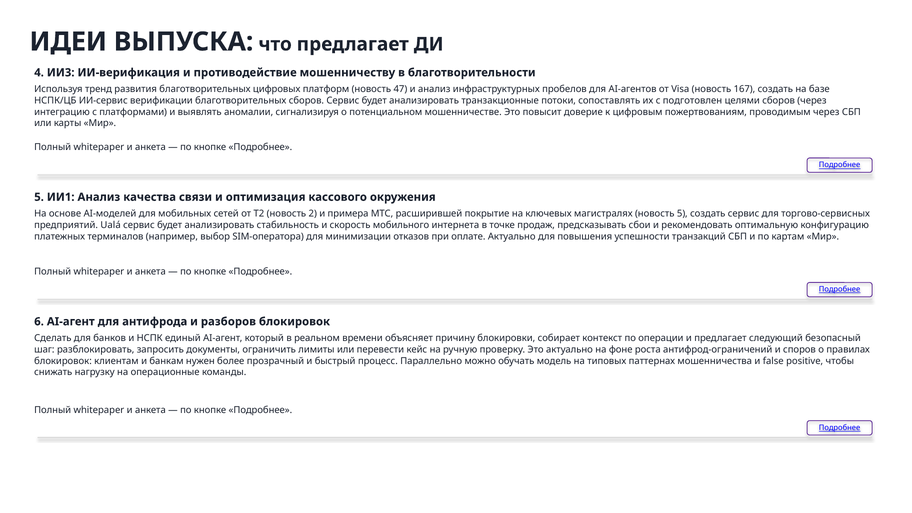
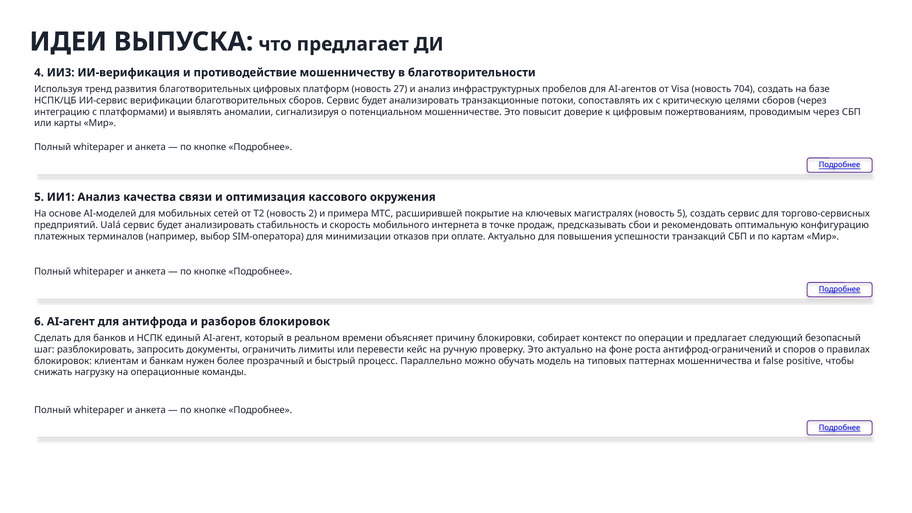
47: 47 -> 27 (400, 89)
167: 167 -> 704 (744, 89)
подготовлен: подготовлен -> критическую (693, 101)
